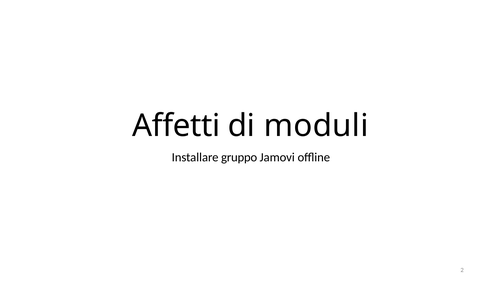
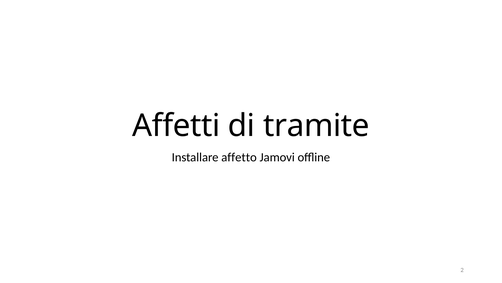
moduli: moduli -> tramite (316, 125)
gruppo: gruppo -> affetto (239, 157)
